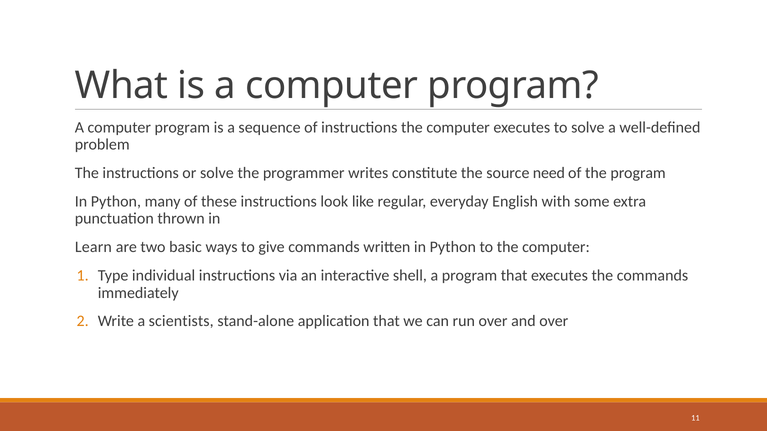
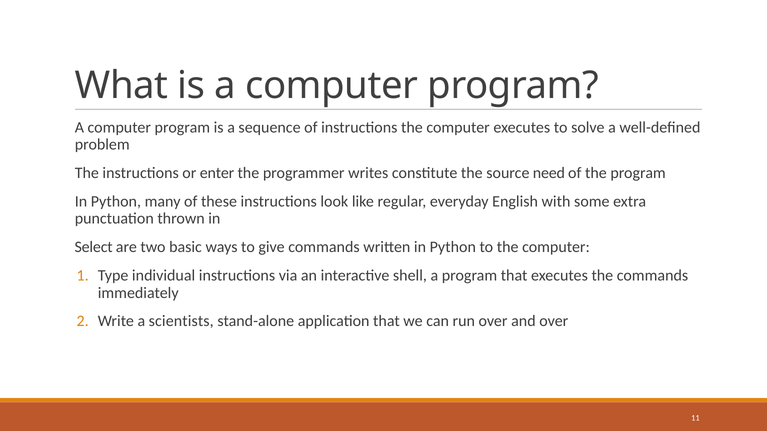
or solve: solve -> enter (217, 173)
Learn: Learn -> Select (94, 247)
